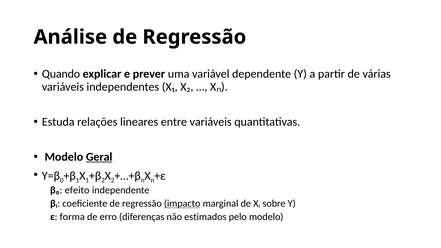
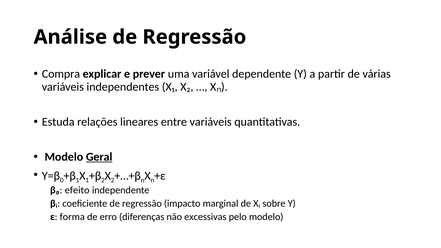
Quando: Quando -> Compra (61, 74)
impacto underline: present -> none (182, 204)
estimados: estimados -> excessivas (205, 217)
